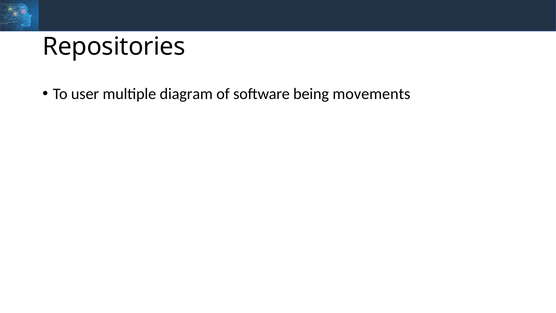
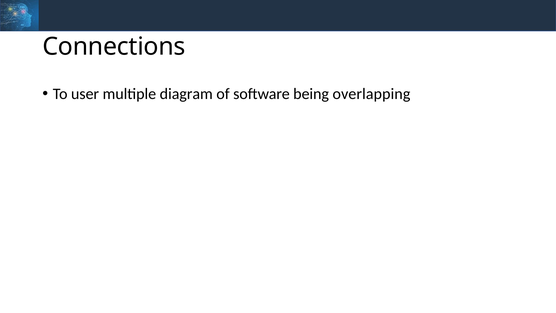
Repositories: Repositories -> Connections (114, 47)
movements: movements -> overlapping (371, 94)
